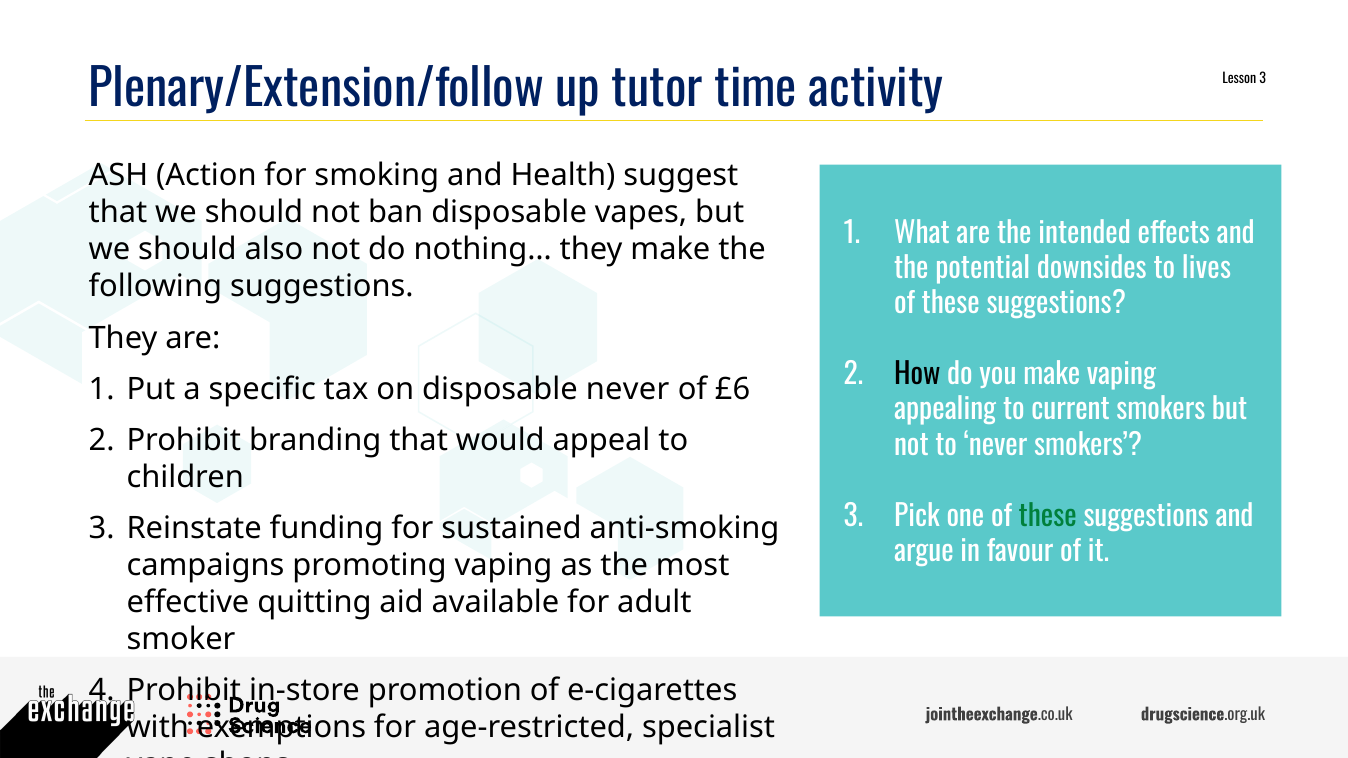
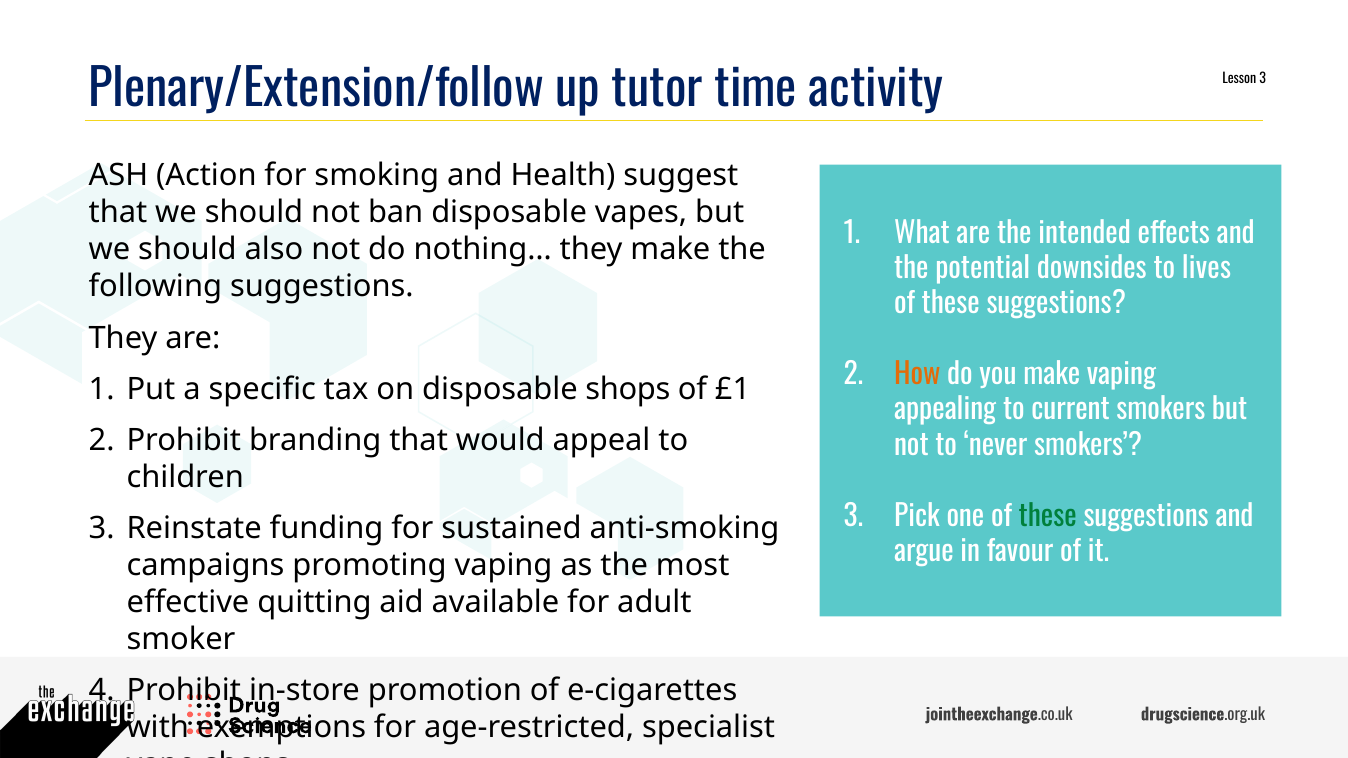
How colour: black -> orange (917, 375)
disposable never: never -> shops (628, 389)
£6: £6 -> £1 (733, 389)
